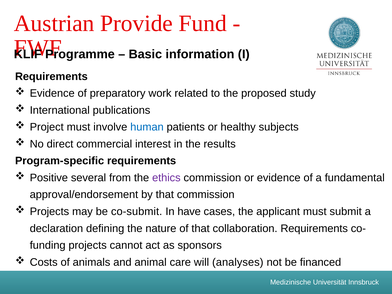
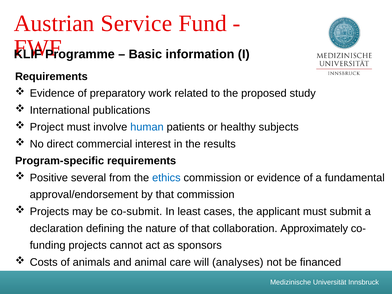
Provide: Provide -> Service (136, 23)
ethics colour: purple -> blue (166, 178)
have: have -> least (189, 212)
collaboration Requirements: Requirements -> Approximately (314, 228)
